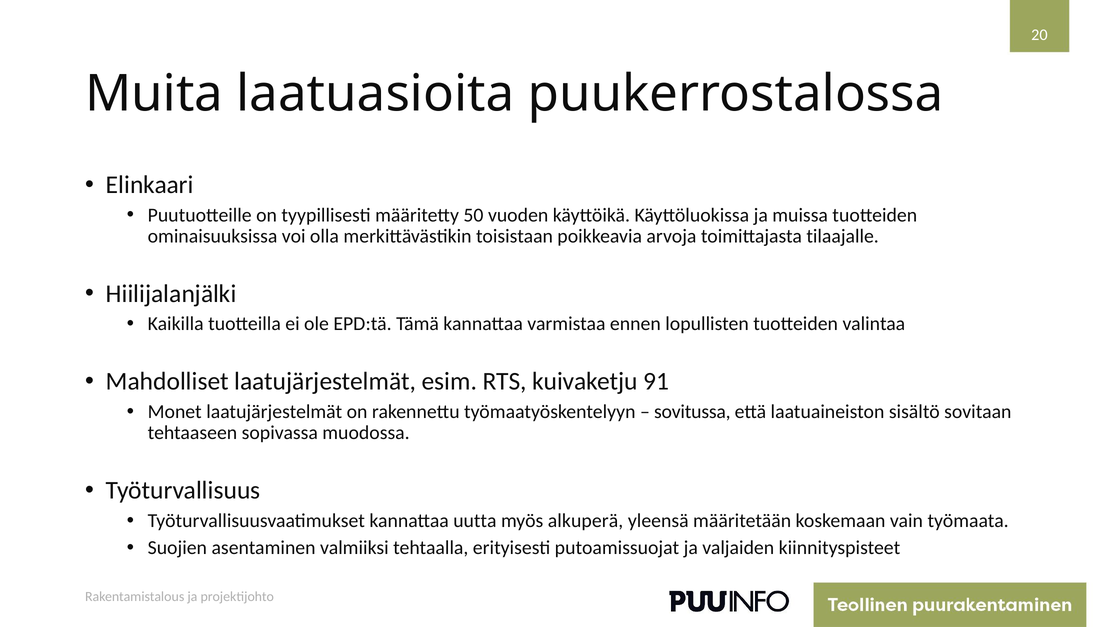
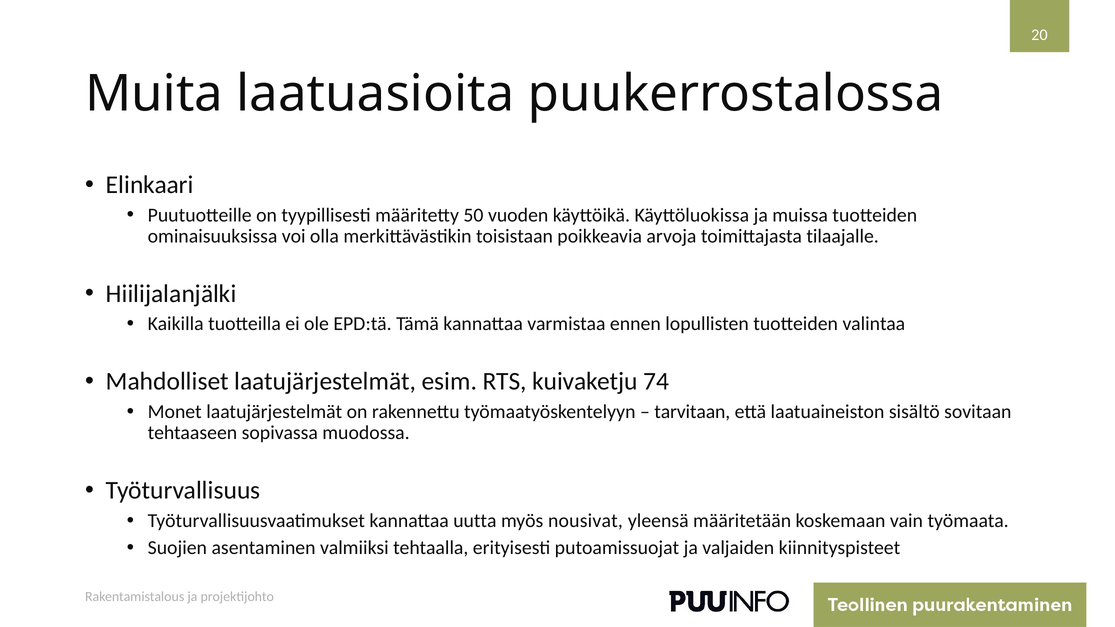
91: 91 -> 74 (656, 381)
sovitussa: sovitussa -> tarvitaan (692, 412)
alkuperä: alkuperä -> nousivat (585, 521)
